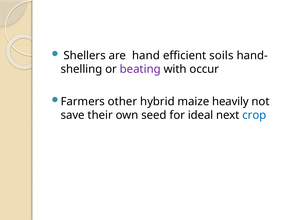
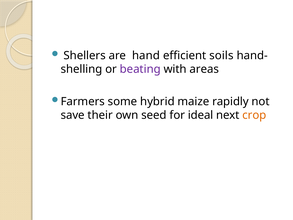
occur: occur -> areas (204, 69)
other: other -> some (122, 101)
heavily: heavily -> rapidly (230, 101)
crop colour: blue -> orange (254, 115)
